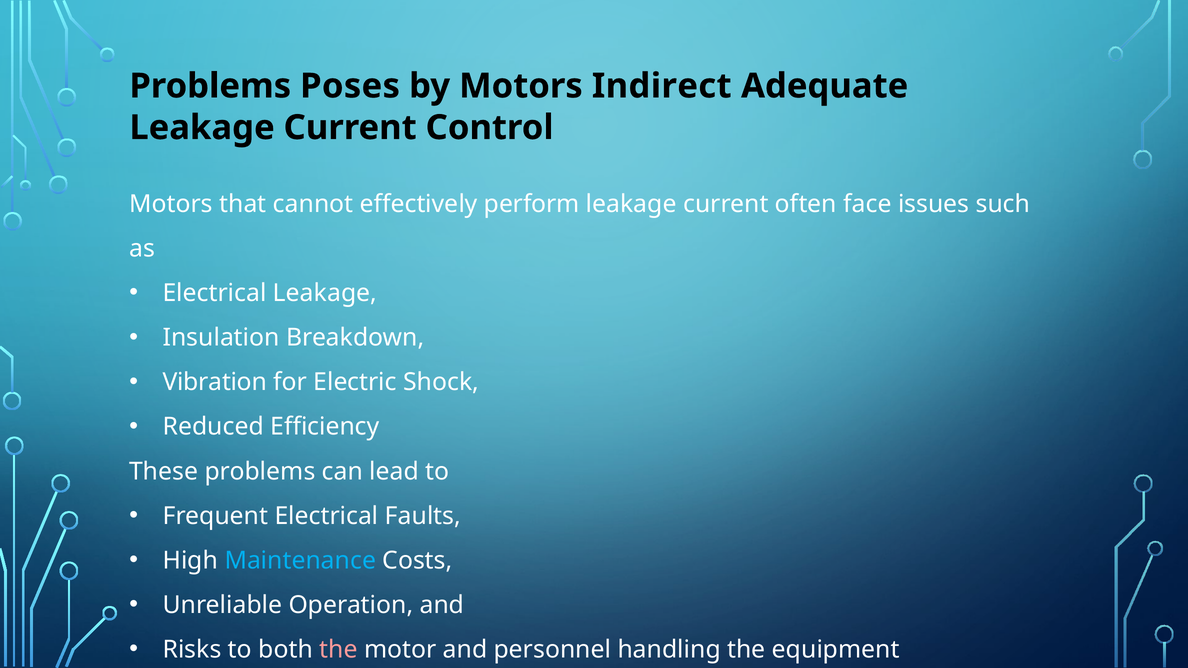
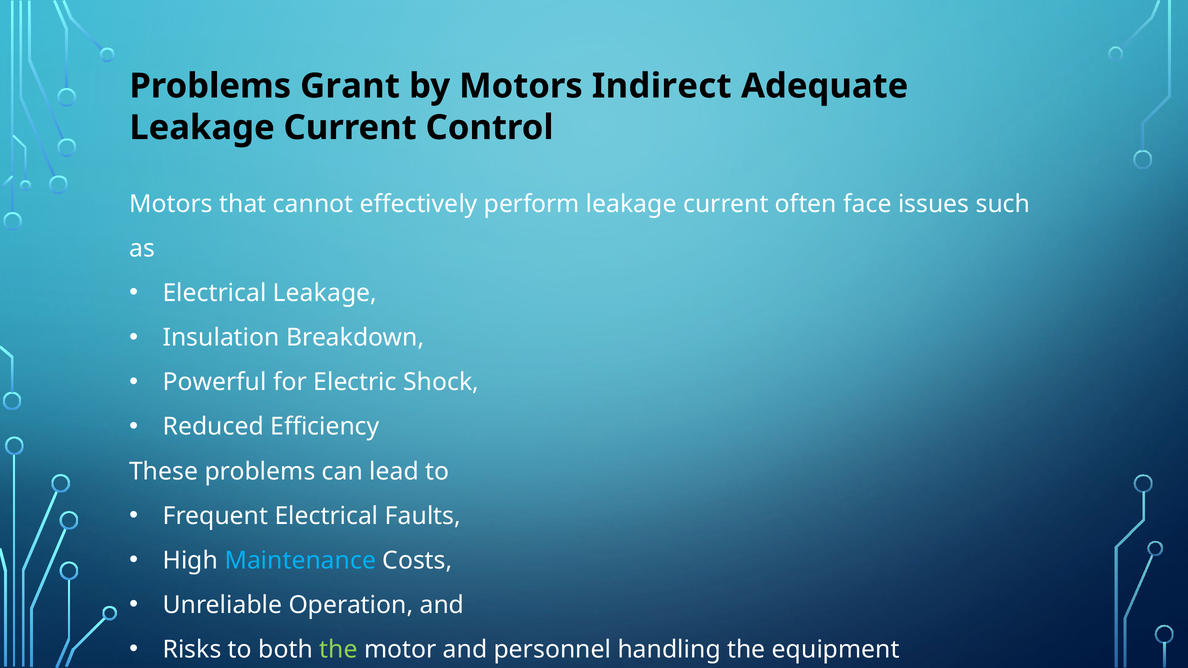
Poses: Poses -> Grant (350, 86)
Vibration: Vibration -> Powerful (215, 382)
the colour: pink -> light green (338, 650)
